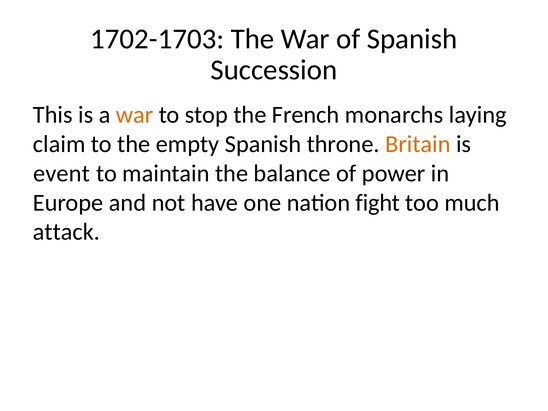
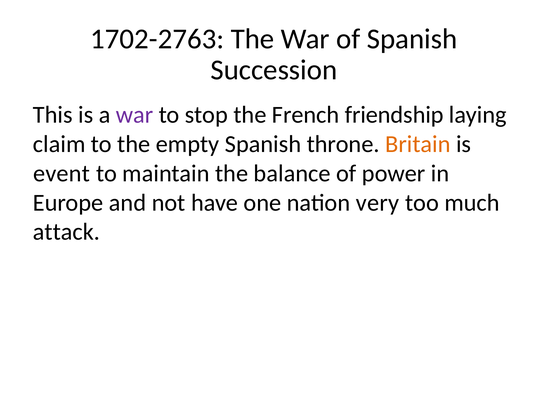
1702-1703: 1702-1703 -> 1702-2763 (157, 39)
war colour: orange -> purple (135, 115)
monarchs: monarchs -> friendship (394, 115)
fight: fight -> very (378, 203)
